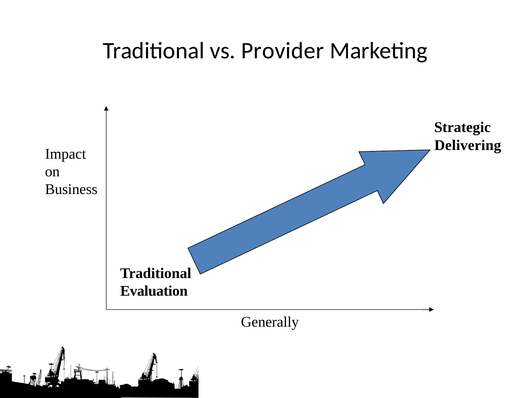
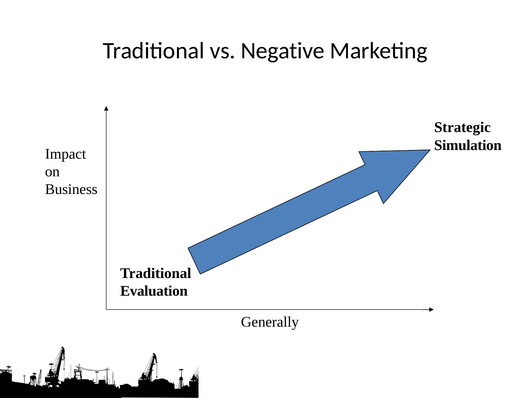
Provider: Provider -> Negative (283, 51)
Delivering: Delivering -> Simulation (468, 145)
